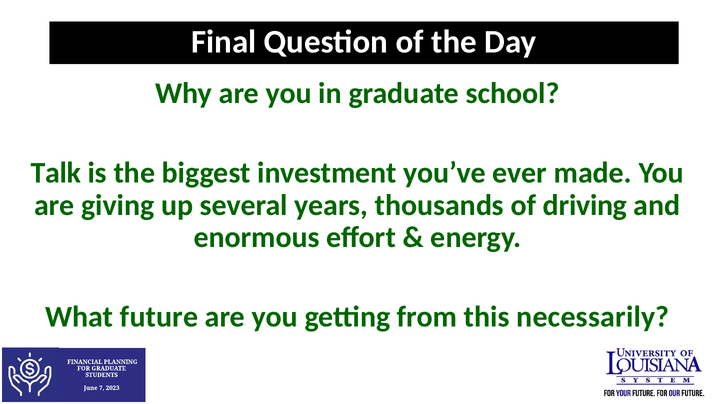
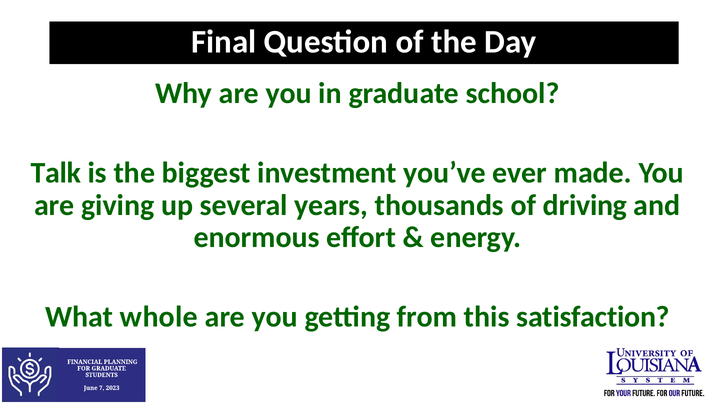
future: future -> whole (159, 317)
necessarily: necessarily -> satisfaction (593, 317)
